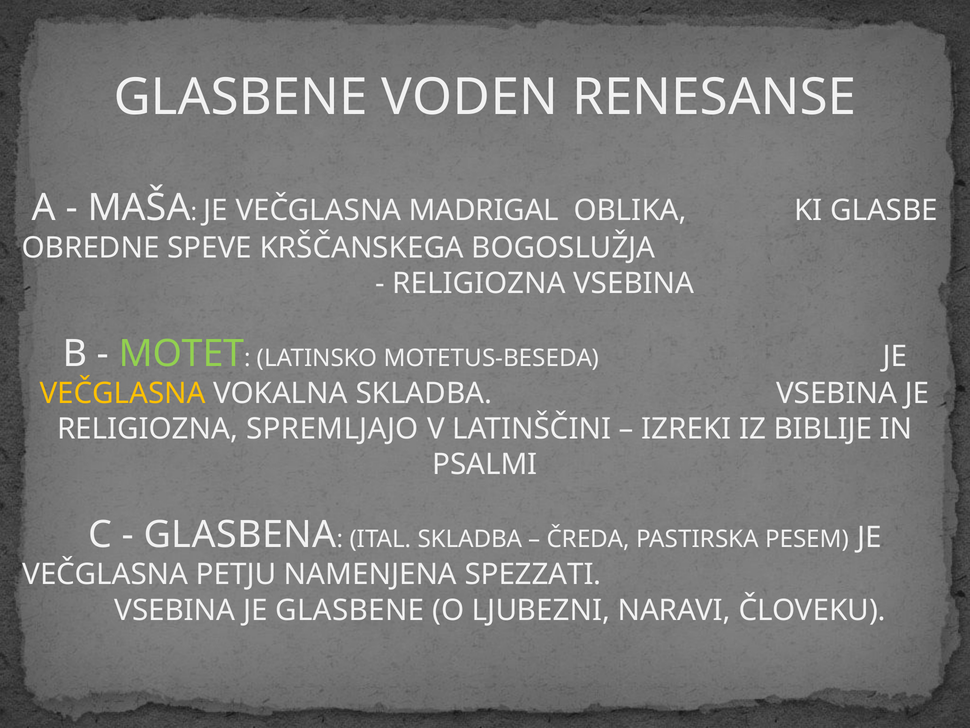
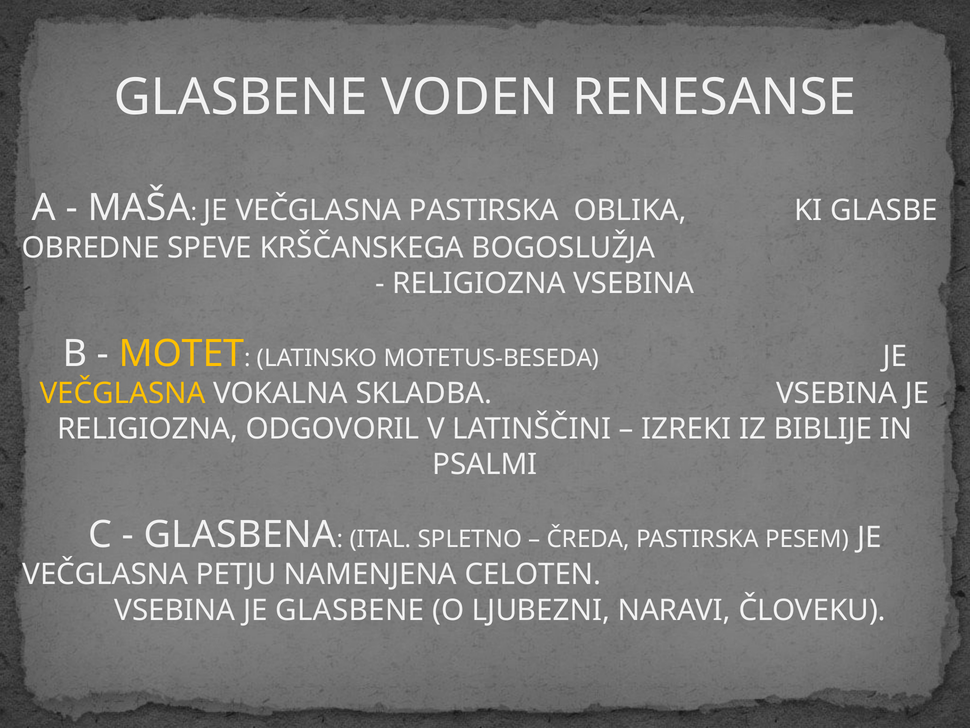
VEČGLASNA MADRIGAL: MADRIGAL -> PASTIRSKA (484, 211)
MOTET colour: light green -> yellow (182, 353)
SPREMLJAJO: SPREMLJAJO -> ODGOVORIL (333, 429)
ITAL SKLADBA: SKLADBA -> SPLETNO (470, 539)
SPEZZATI: SPEZZATI -> CELOTEN (533, 574)
